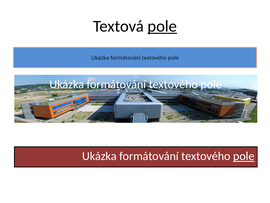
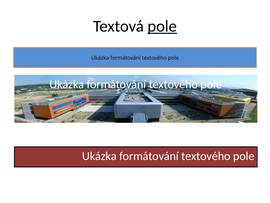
pole underline: present -> none (244, 156)
